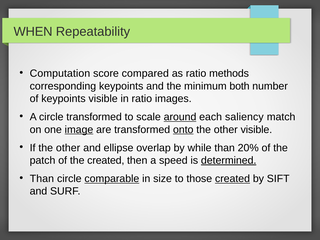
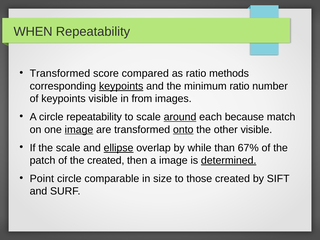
Computation: Computation -> Transformed (60, 74)
keypoints underline: none -> present (121, 86)
minimum both: both -> ratio (240, 86)
in ratio: ratio -> from (142, 99)
circle transformed: transformed -> repeatability (94, 117)
saliency: saliency -> because (244, 117)
If the other: other -> scale (68, 148)
ellipse underline: none -> present (119, 148)
20%: 20% -> 67% (248, 148)
a speed: speed -> image (173, 160)
Than: Than -> Point (42, 179)
comparable underline: present -> none (112, 179)
created underline: present -> none (232, 179)
